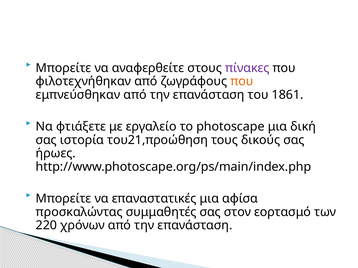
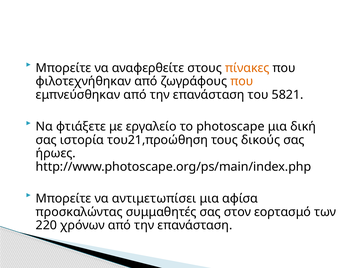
πίνακες colour: purple -> orange (247, 68)
1861: 1861 -> 5821 (288, 95)
επαναστατικές: επαναστατικές -> αντιμετωπίσει (154, 199)
